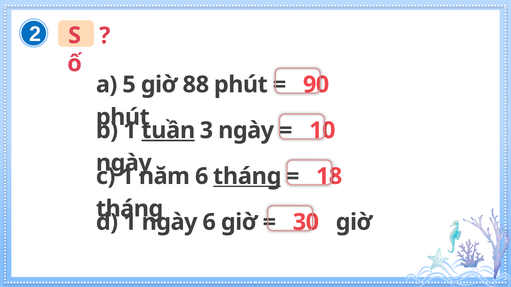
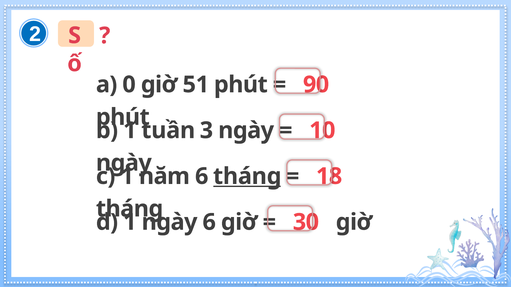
5: 5 -> 0 (129, 85)
88: 88 -> 51 (196, 85)
tuần underline: present -> none (168, 131)
